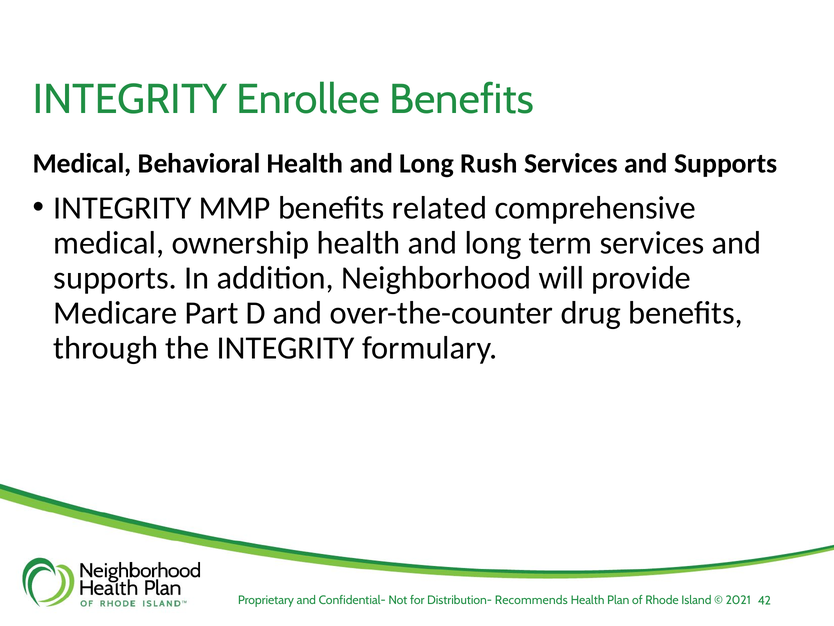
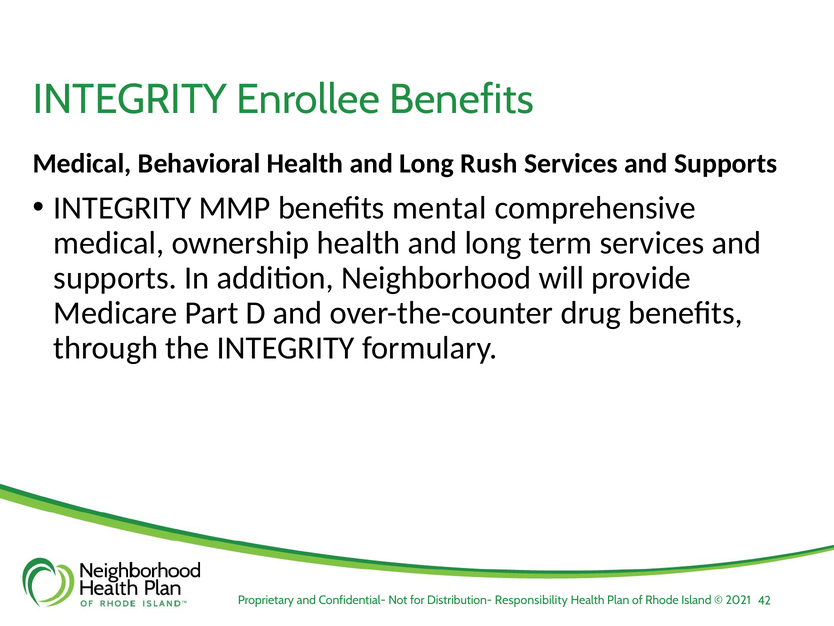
related: related -> mental (439, 208)
Recommends: Recommends -> Responsibility (531, 600)
